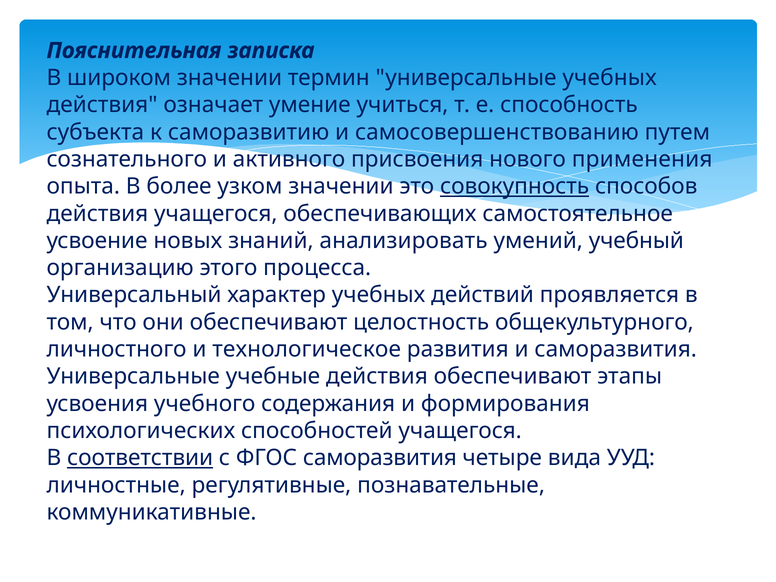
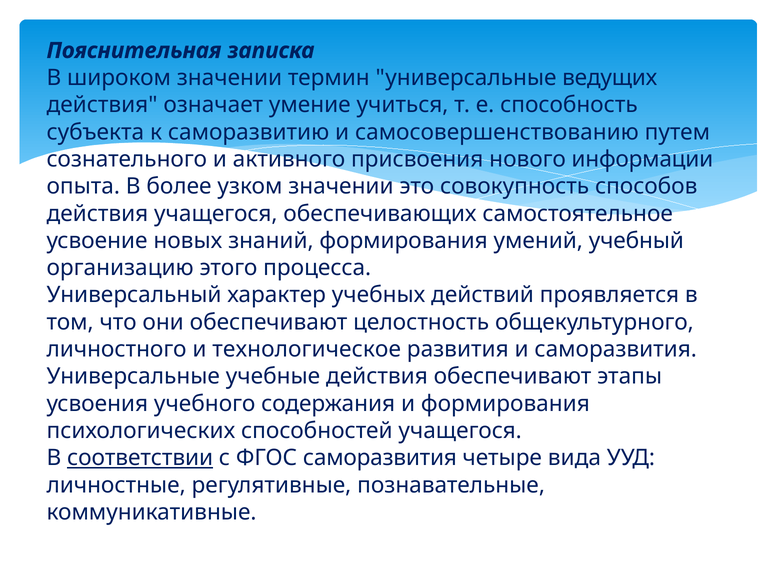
универсальные учебных: учебных -> ведущих (610, 78)
применения: применения -> информации (642, 159)
совокупность underline: present -> none (515, 186)
знаний анализировать: анализировать -> формирования (404, 241)
